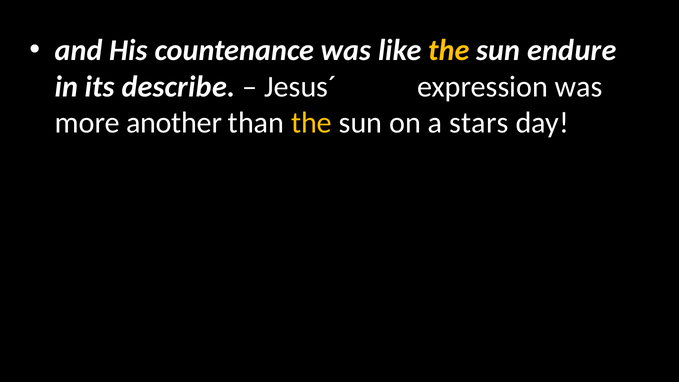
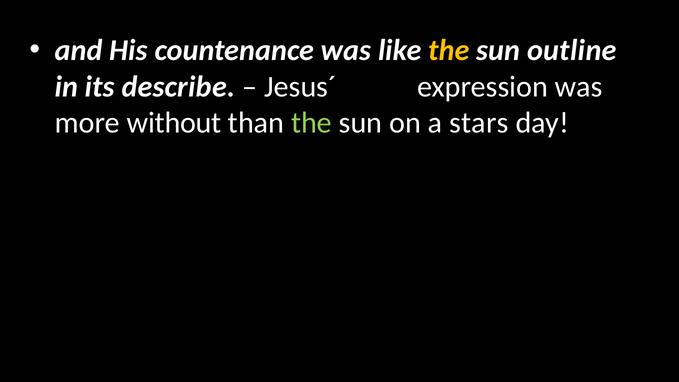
endure: endure -> outline (572, 50)
another: another -> without (174, 123)
the colour: yellow -> light green (312, 123)
